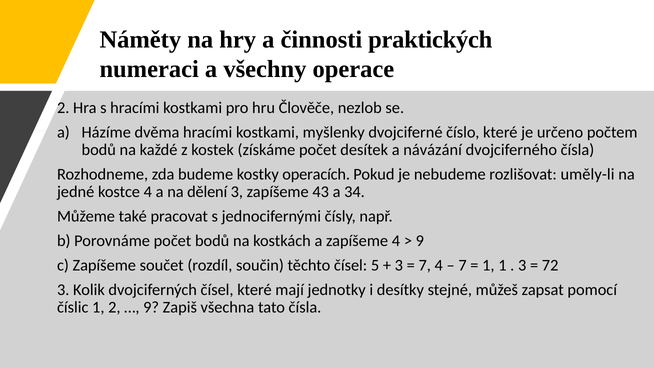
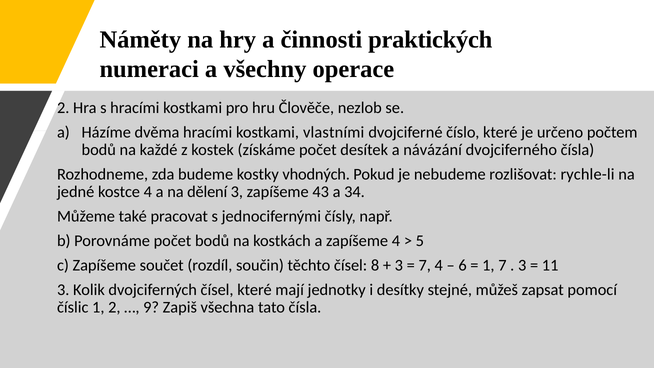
myšlenky: myšlenky -> vlastními (334, 132)
operacích: operacích -> vhodných (316, 174)
uměly-li: uměly-li -> rychle-li (588, 174)
9: 9 -> 5 (420, 241)
5: 5 -> 8 (375, 265)
7: 7 -> 6 (463, 265)
1 1: 1 -> 7 (502, 265)
72: 72 -> 11 (550, 265)
